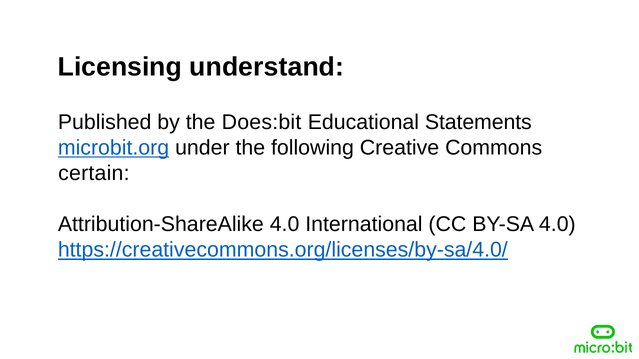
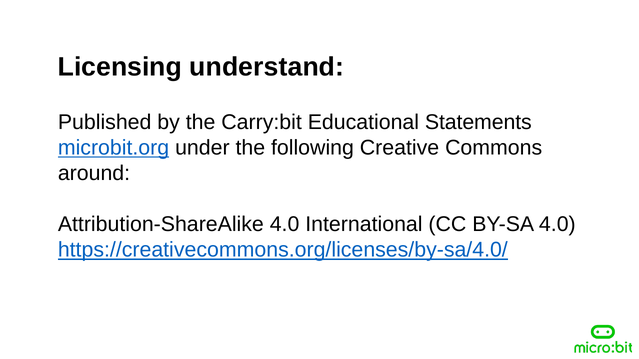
Does:bit: Does:bit -> Carry:bit (262, 122)
certain: certain -> around (94, 174)
